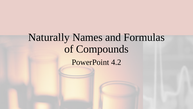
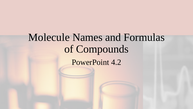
Naturally: Naturally -> Molecule (49, 37)
